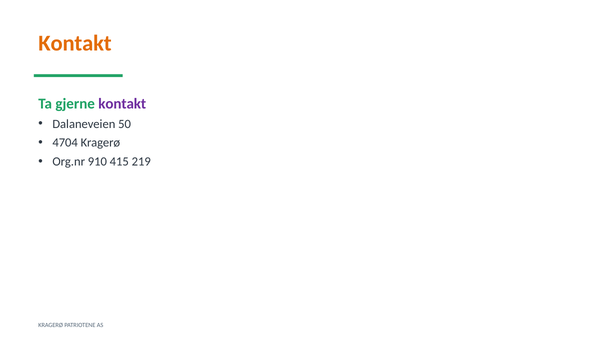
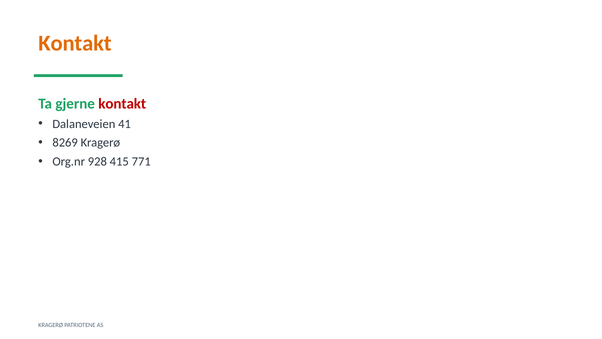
kontakt colour: purple -> red (122, 104)
50: 50 -> 41 (125, 124)
4704: 4704 -> 8269 (65, 143)
910: 910 -> 928 (97, 161)
219: 219 -> 771 (141, 161)
